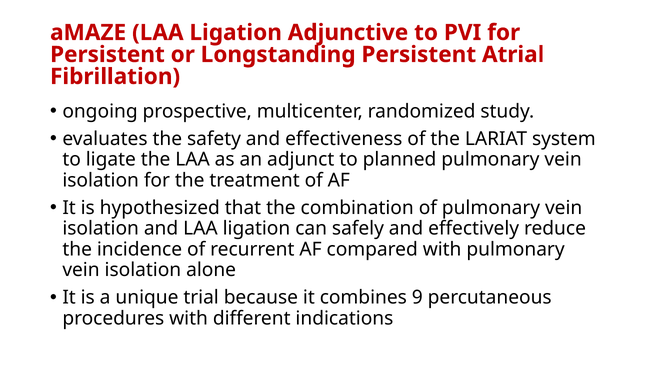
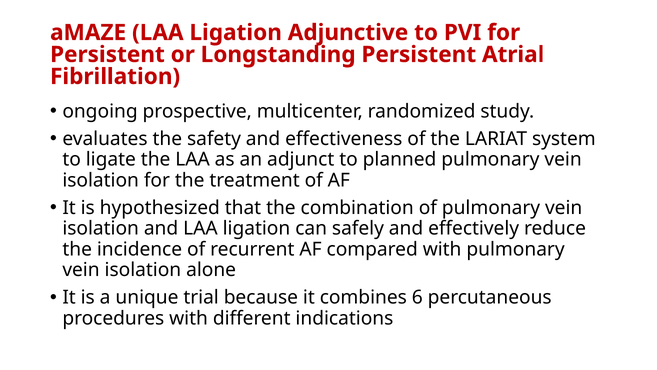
9: 9 -> 6 (417, 297)
